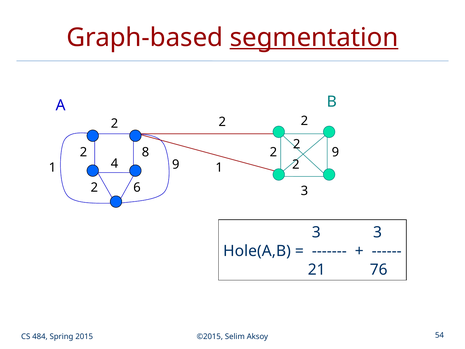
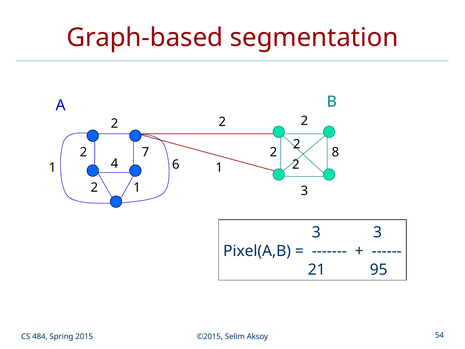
segmentation underline: present -> none (314, 37)
8: 8 -> 7 (146, 152)
2 9: 9 -> 8 (335, 152)
1 9: 9 -> 6 (176, 164)
6: 6 -> 1 (137, 188)
Hole(A,B: Hole(A,B -> Pixel(A,B (257, 251)
76: 76 -> 95 (379, 269)
